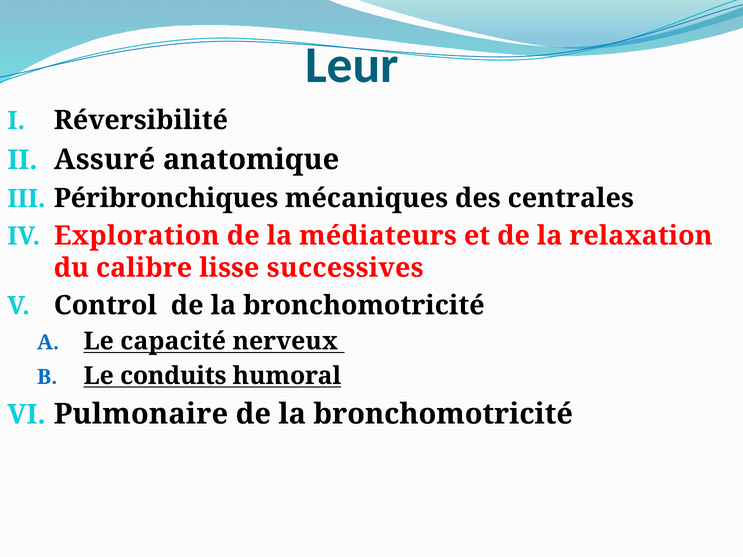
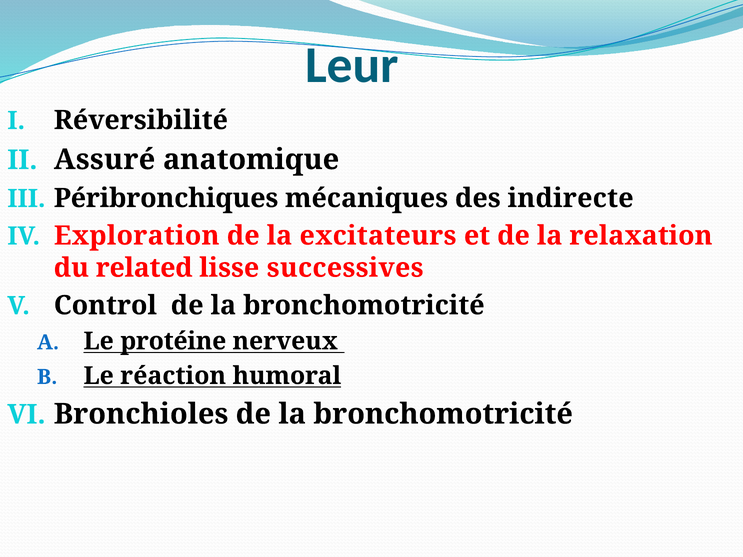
centrales: centrales -> indirecte (571, 198)
médiateurs: médiateurs -> excitateurs (378, 236)
calibre: calibre -> related (144, 268)
capacité: capacité -> protéine (173, 341)
conduits: conduits -> réaction (173, 376)
Pulmonaire: Pulmonaire -> Bronchioles (141, 414)
